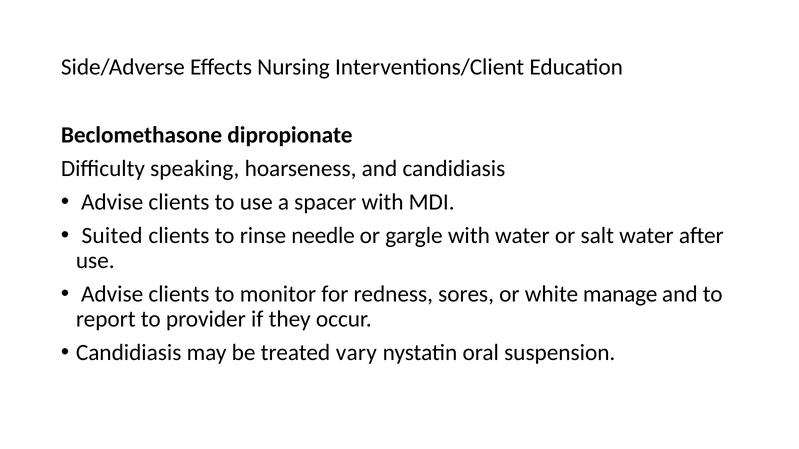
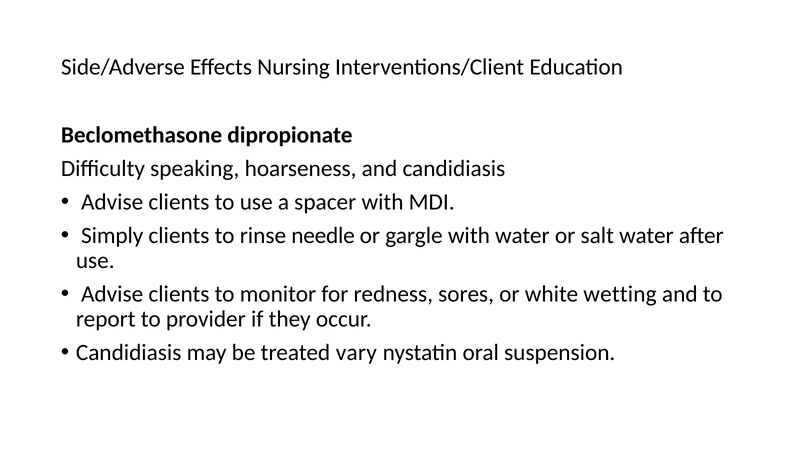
Suited: Suited -> Simply (112, 236)
manage: manage -> wetting (620, 294)
